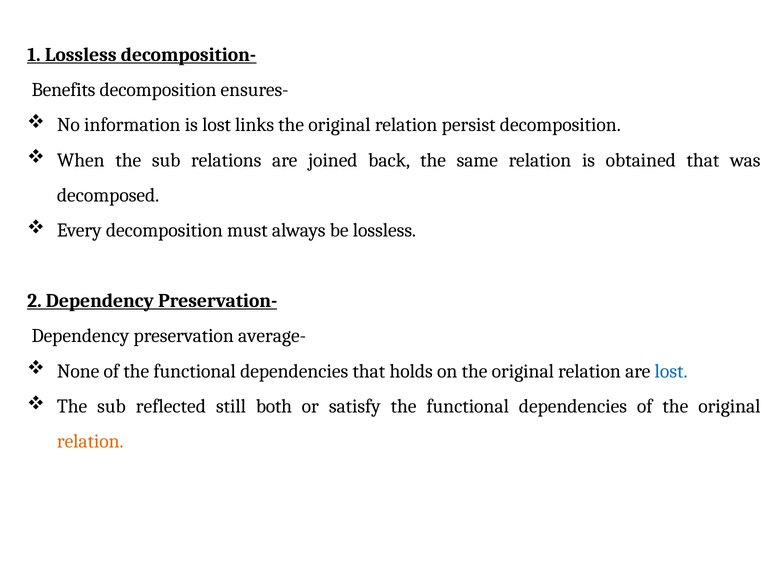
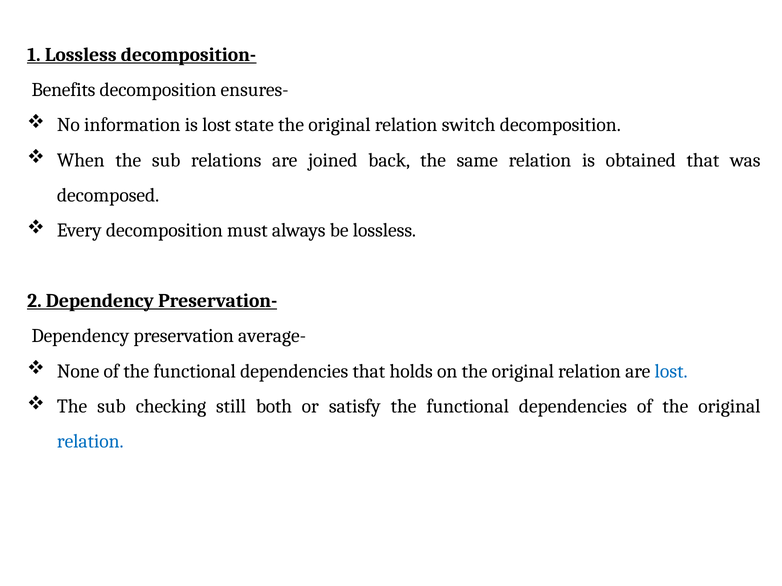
links: links -> state (254, 125)
persist: persist -> switch (469, 125)
reflected: reflected -> checking (171, 407)
relation colour: orange -> blue (90, 442)
